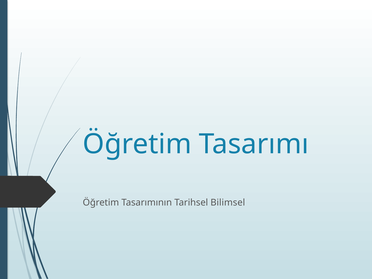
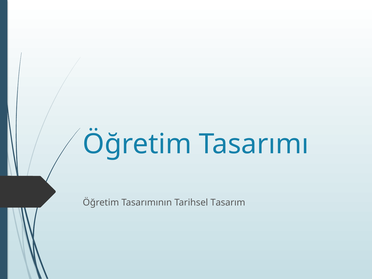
Bilimsel: Bilimsel -> Tasarım (228, 202)
